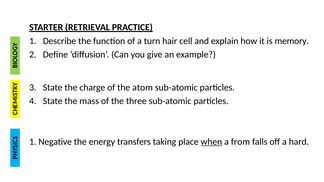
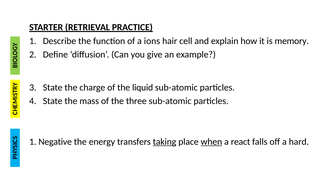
turn: turn -> ions (152, 41)
atom: atom -> liquid (143, 88)
taking underline: none -> present (164, 142)
from: from -> react (241, 142)
